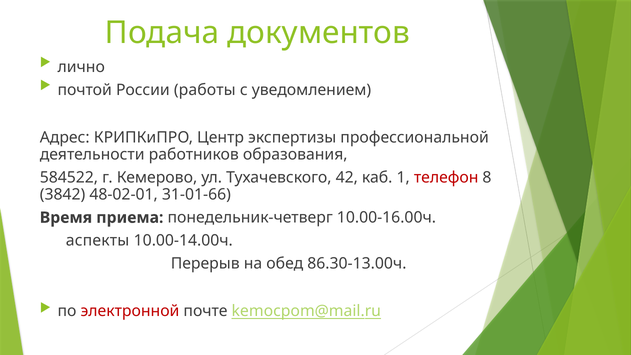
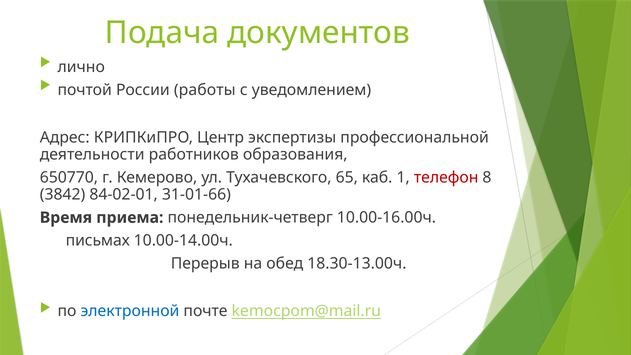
584522: 584522 -> 650770 (69, 178)
42: 42 -> 65 (347, 178)
48-02-01: 48-02-01 -> 84-02-01 (124, 195)
аспекты: аспекты -> письмах (98, 241)
86.30-13.00ч: 86.30-13.00ч -> 18.30-13.00ч (357, 263)
электронной colour: red -> blue (130, 311)
